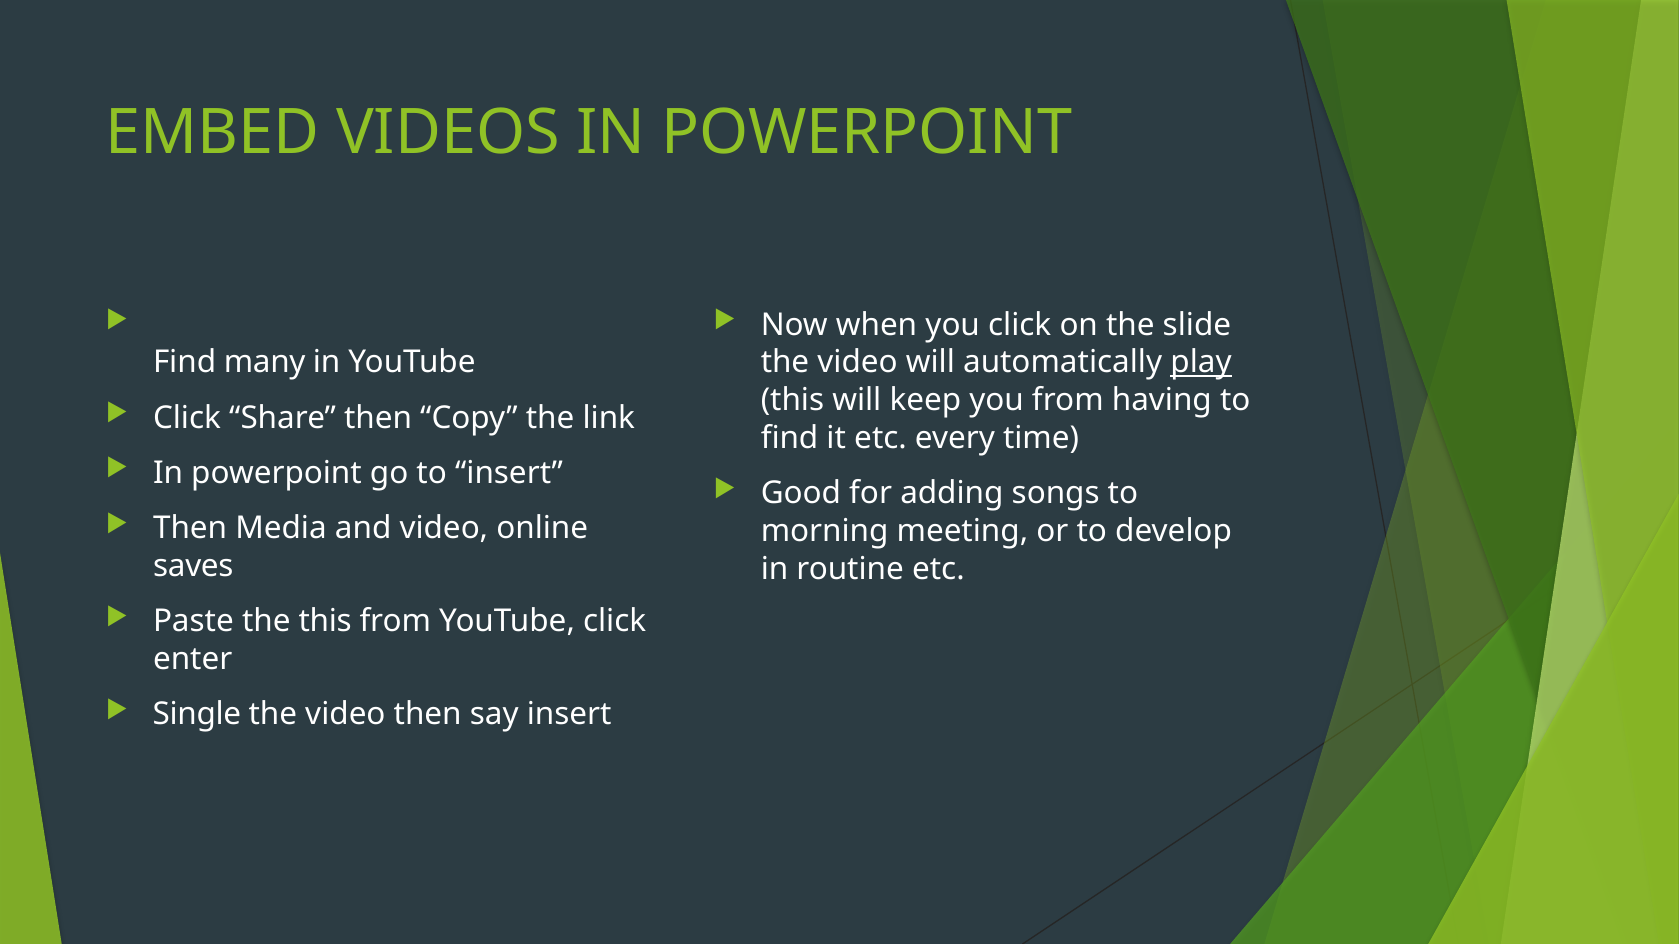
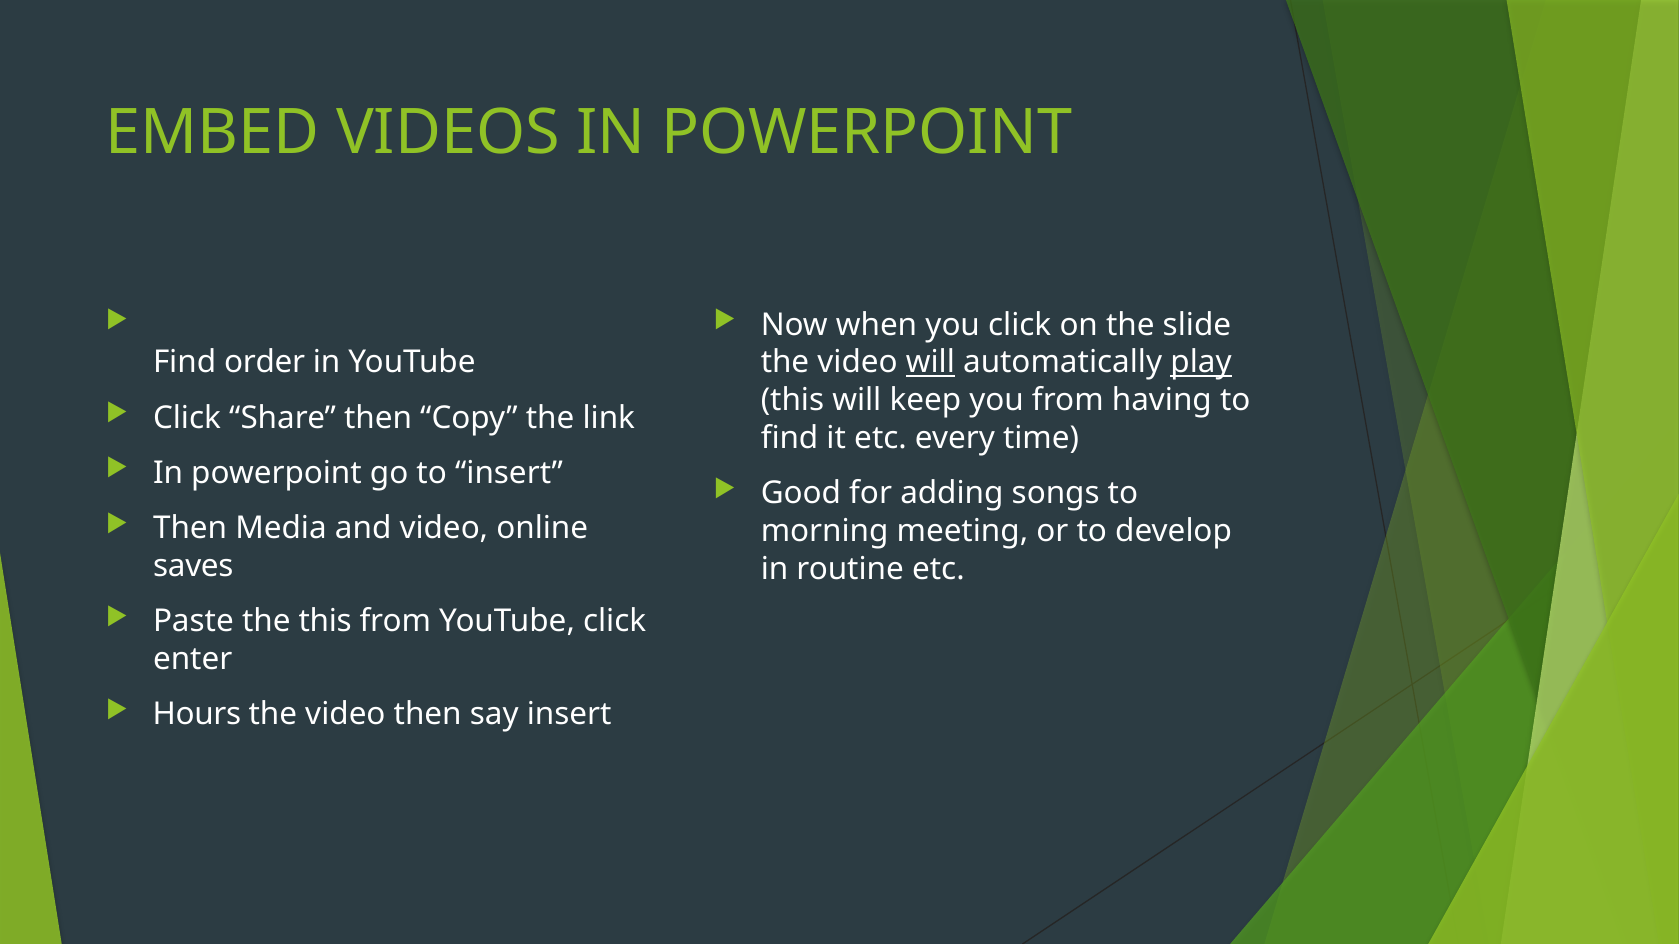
many: many -> order (265, 363)
will underline: none -> present (930, 363)
Single: Single -> Hours (197, 715)
